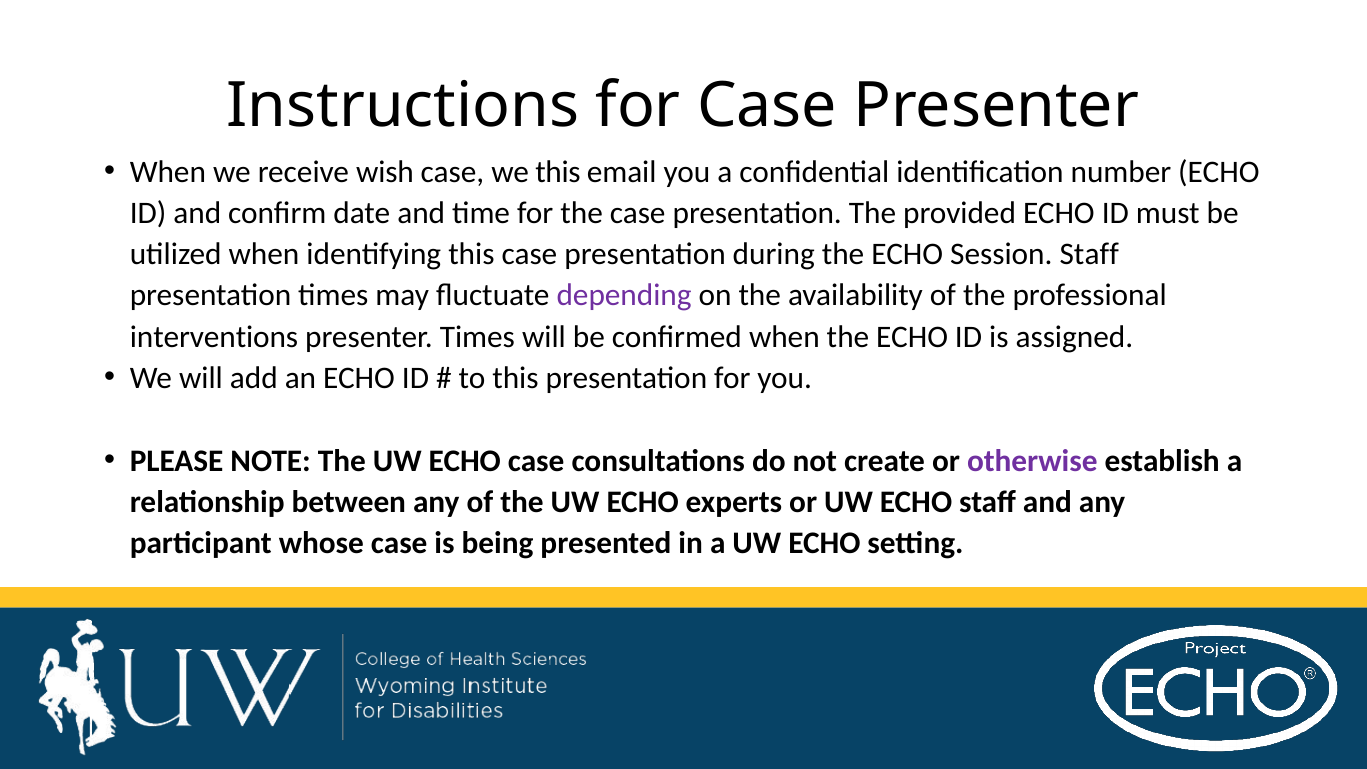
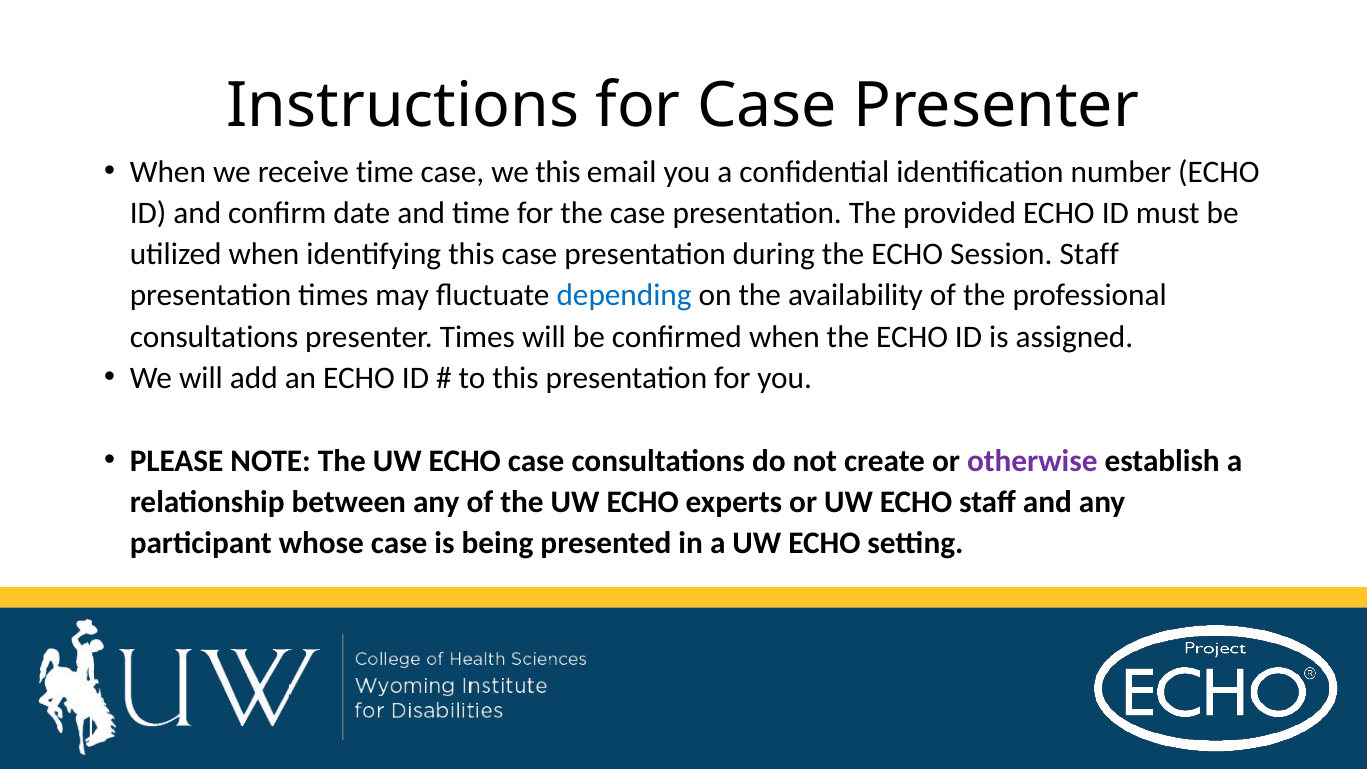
receive wish: wish -> time (385, 172)
depending colour: purple -> blue (624, 296)
interventions: interventions -> consultations (214, 337)
